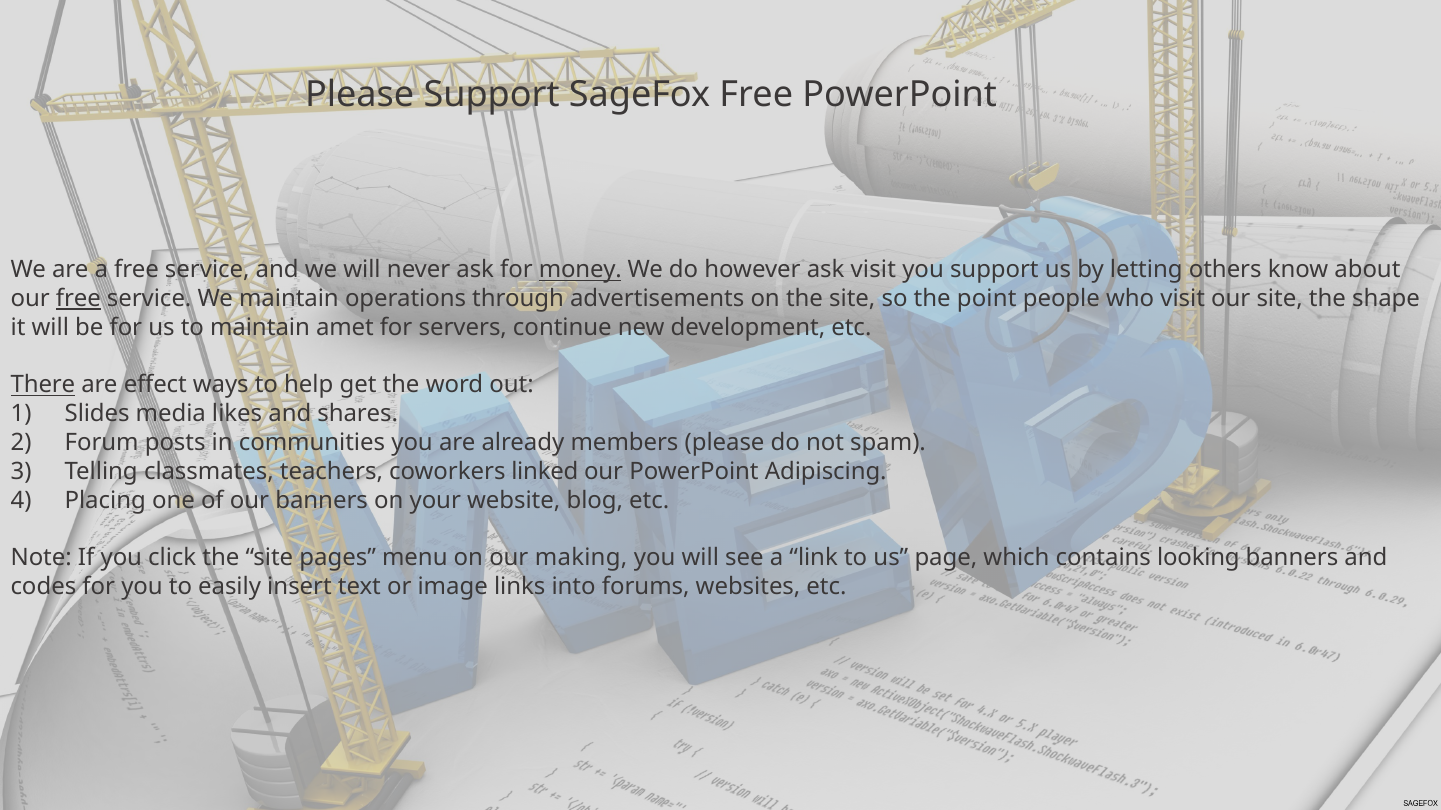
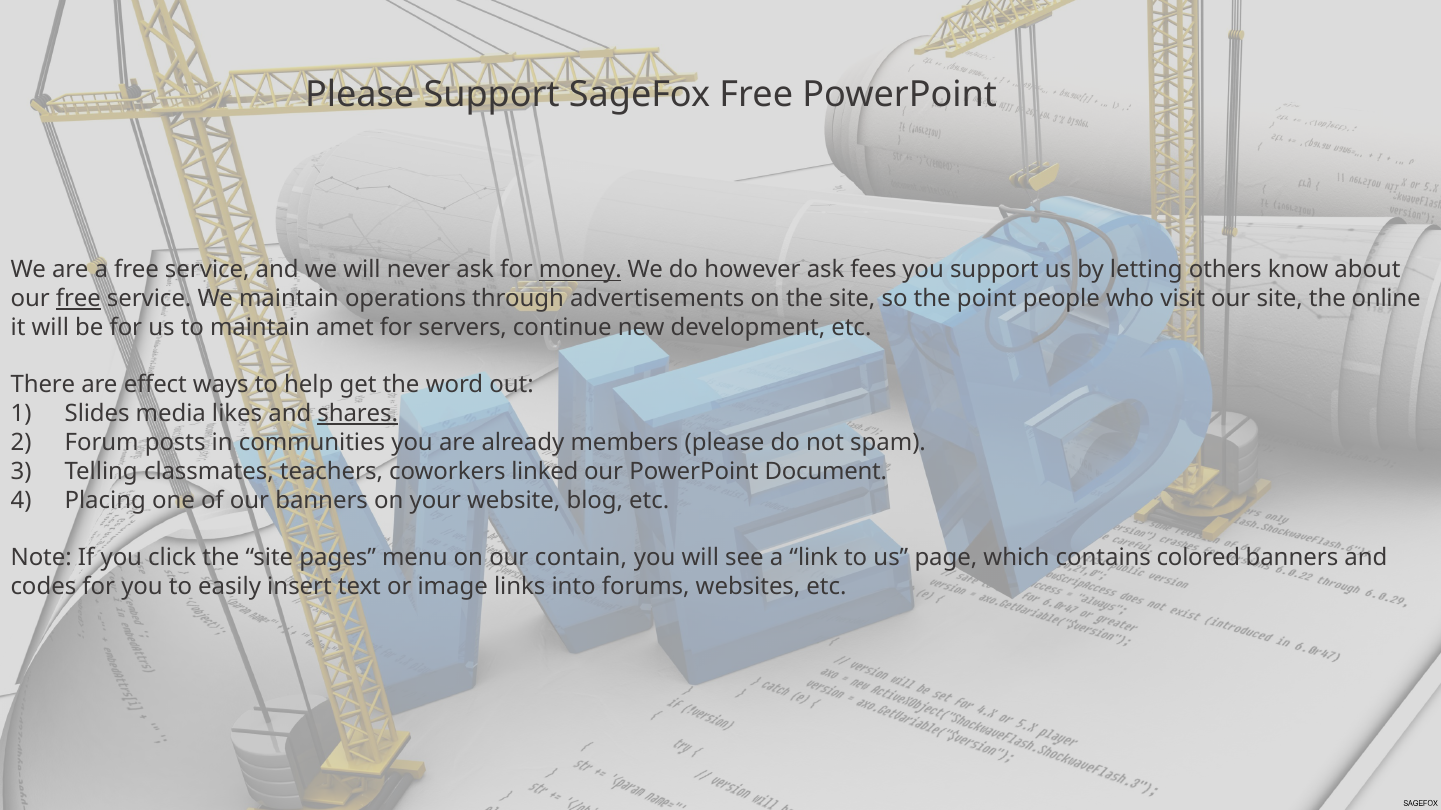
ask visit: visit -> fees (874, 270)
shape: shape -> online (1386, 299)
There underline: present -> none (43, 385)
shares underline: none -> present (358, 414)
Adipiscing: Adipiscing -> Document (826, 472)
making: making -> contain (581, 558)
looking: looking -> colored (1198, 558)
